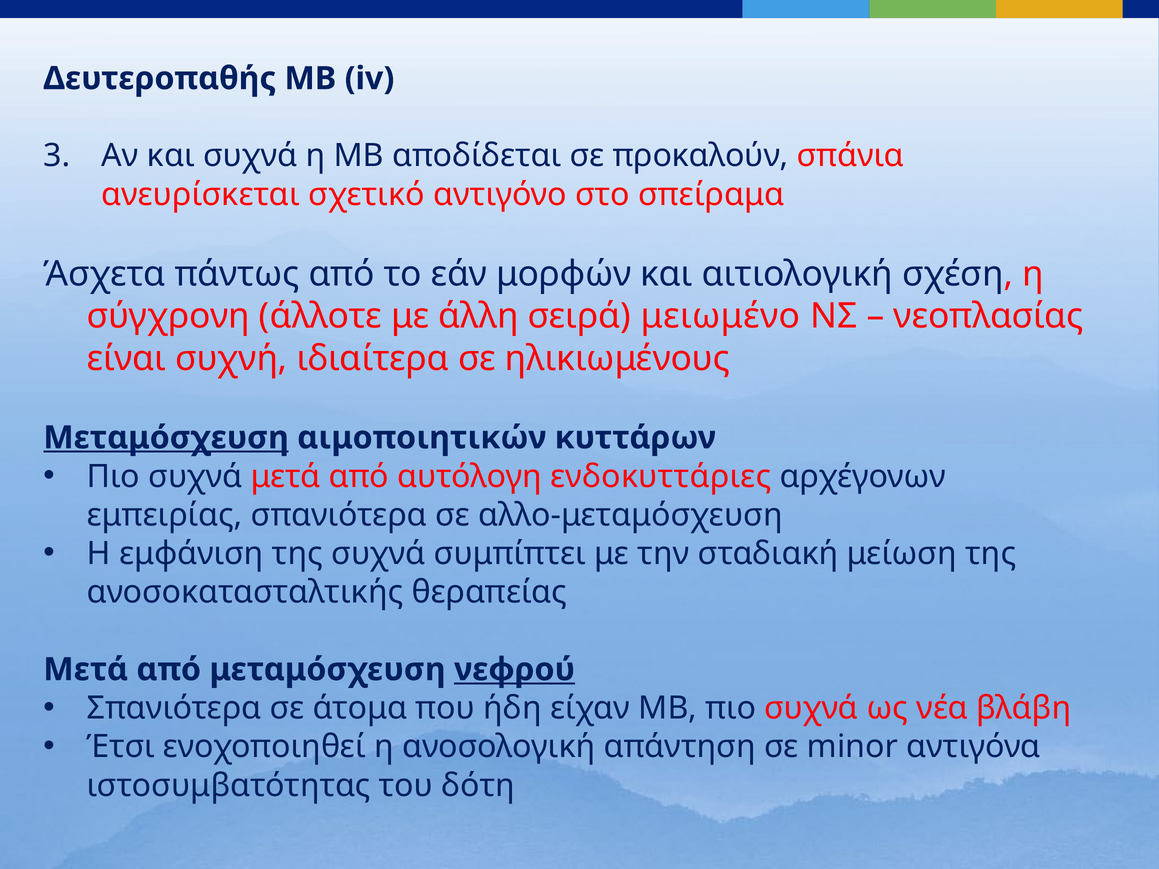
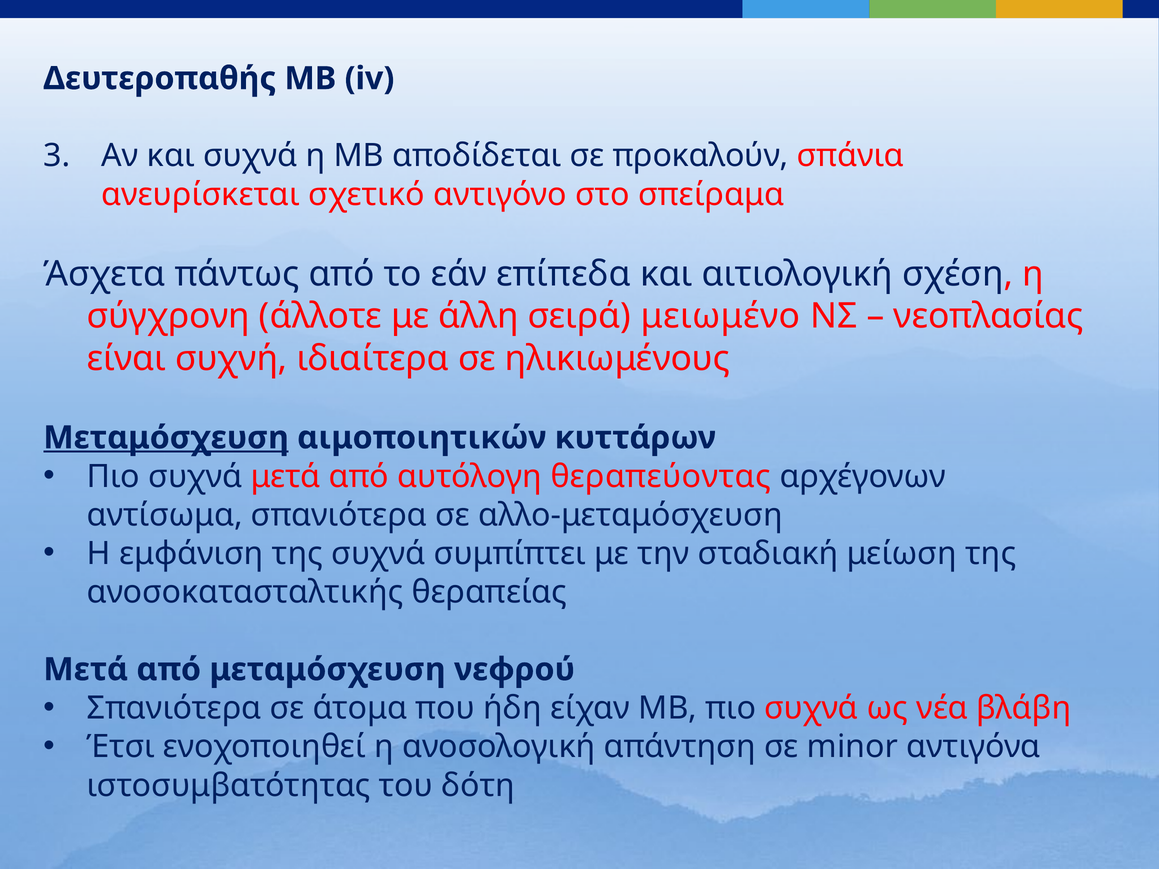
μορφών: μορφών -> επίπεδα (564, 274)
ενδοκυττάριες: ενδοκυττάριες -> θεραπεύοντας (661, 477)
εμπειρίας: εμπειρίας -> αντίσωμα (165, 515)
νεφρού underline: present -> none (515, 670)
